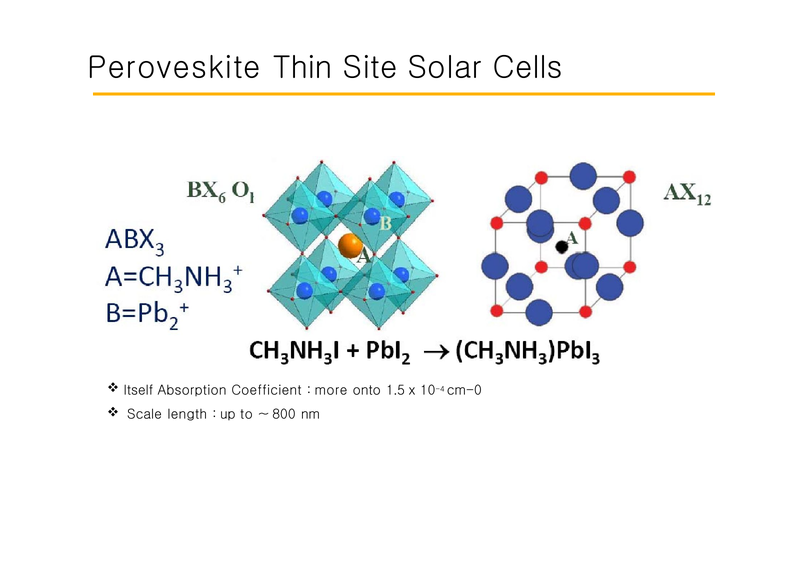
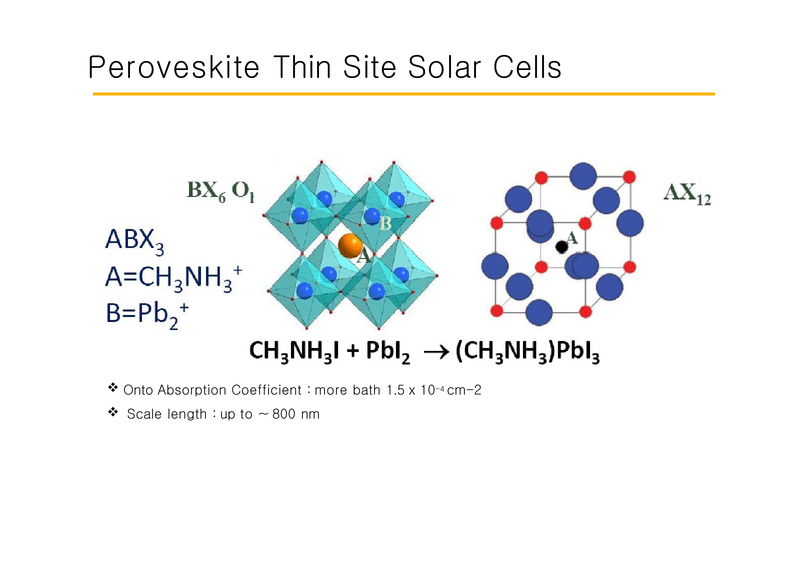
Itself: Itself -> Onto (138, 390)
onto: onto -> bath (367, 390)
cm-0: cm-0 -> cm-2 (464, 390)
